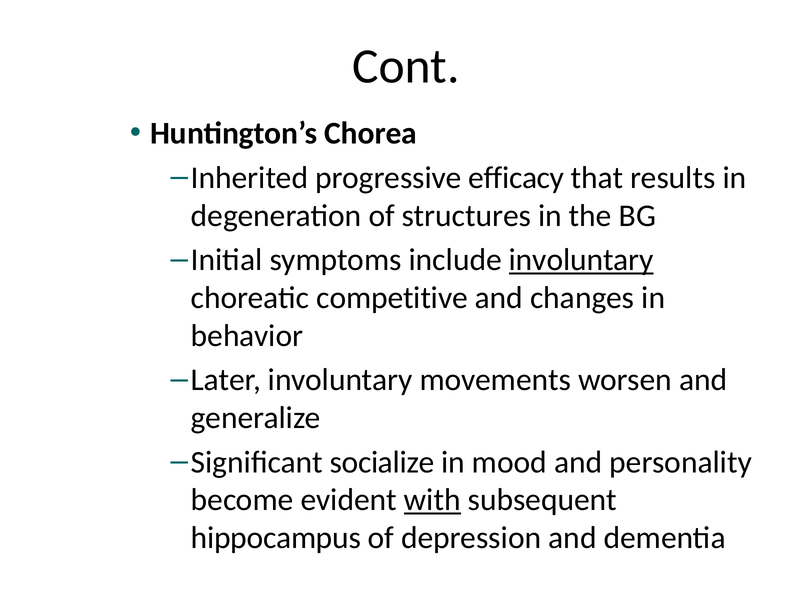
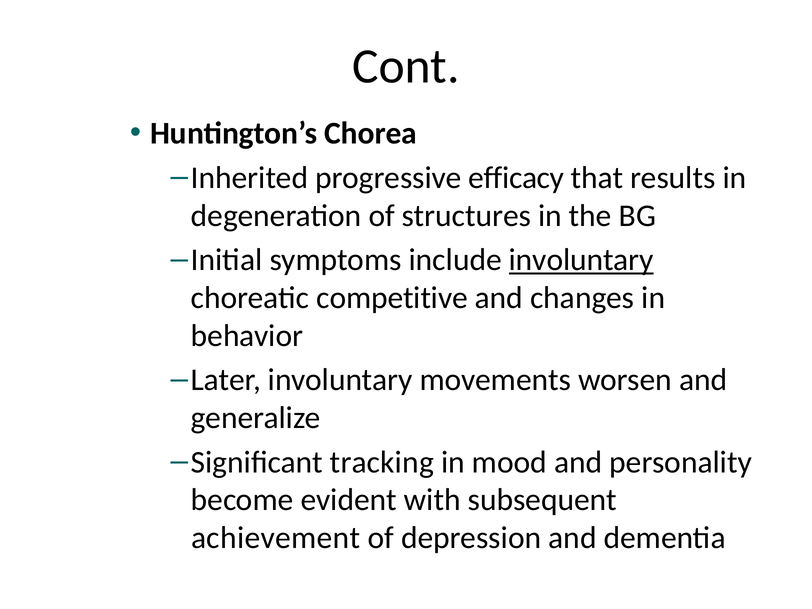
socialize: socialize -> tracking (382, 462)
with underline: present -> none (432, 500)
hippocampus: hippocampus -> achievement (276, 538)
